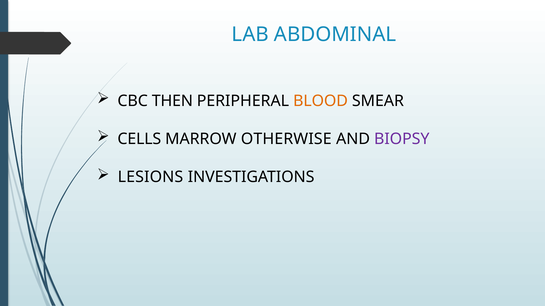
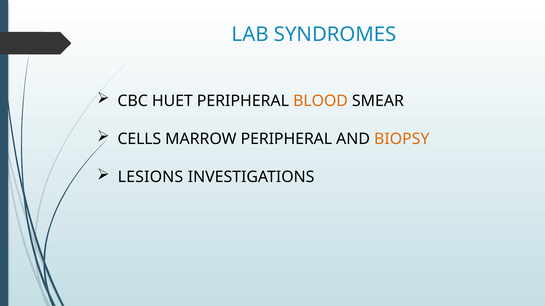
ABDOMINAL: ABDOMINAL -> SYNDROMES (335, 34)
THEN: THEN -> HUET (172, 101)
MARROW OTHERWISE: OTHERWISE -> PERIPHERAL (286, 139)
BIOPSY colour: purple -> orange (402, 139)
